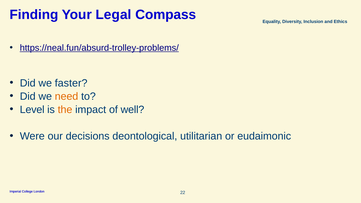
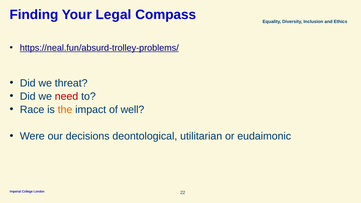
faster: faster -> threat (71, 83)
need colour: orange -> red (67, 96)
Level: Level -> Race (32, 110)
